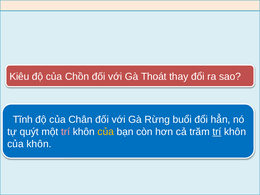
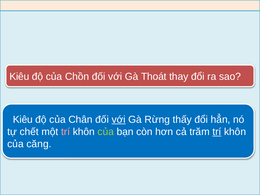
Tĩnh: Tĩnh -> Kiêu (23, 120)
với underline: none -> present (119, 120)
buổi: buổi -> thấy (182, 120)
quýt: quýt -> chết (29, 132)
của colour: yellow -> light green (106, 132)
của khôn: khôn -> căng (39, 144)
